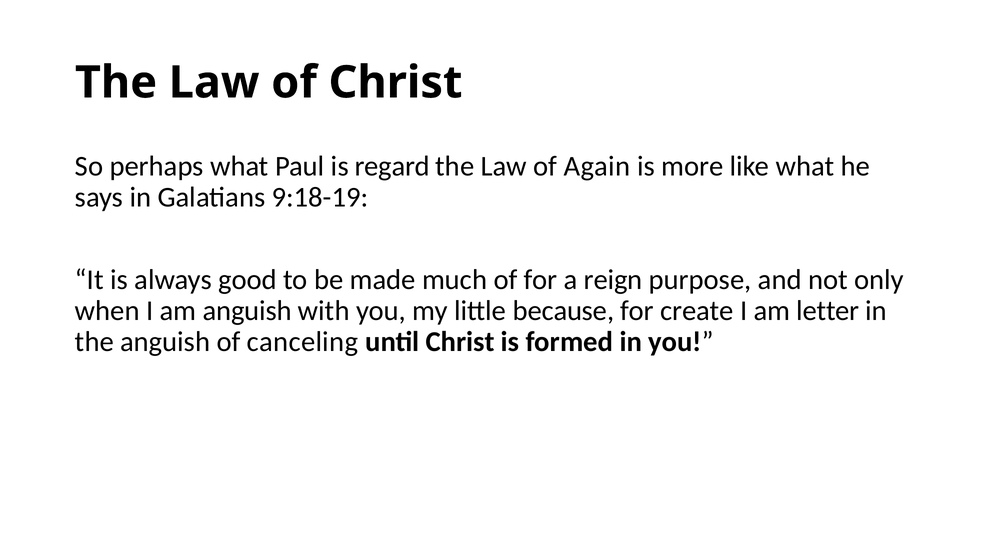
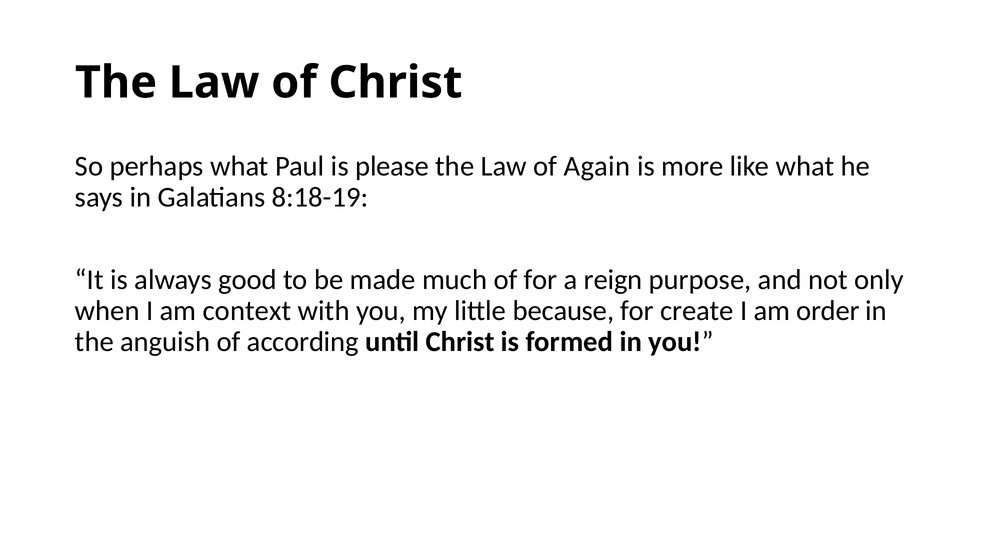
regard: regard -> please (392, 166)
9:18-19: 9:18-19 -> 8:18-19 (320, 197)
am anguish: anguish -> context (247, 311)
letter: letter -> order (828, 311)
canceling: canceling -> according (303, 342)
